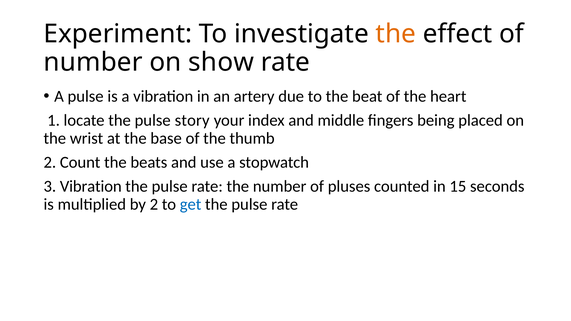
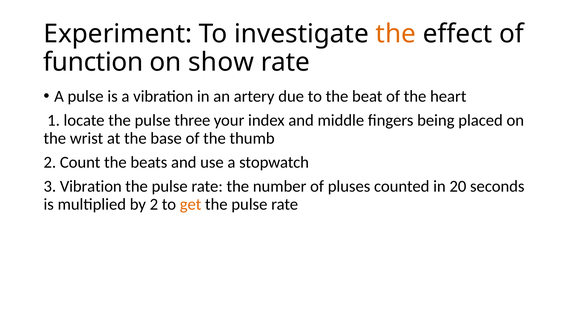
number: number -> function (93, 62)
story: story -> three (192, 120)
15: 15 -> 20 (458, 186)
get colour: blue -> orange (191, 204)
